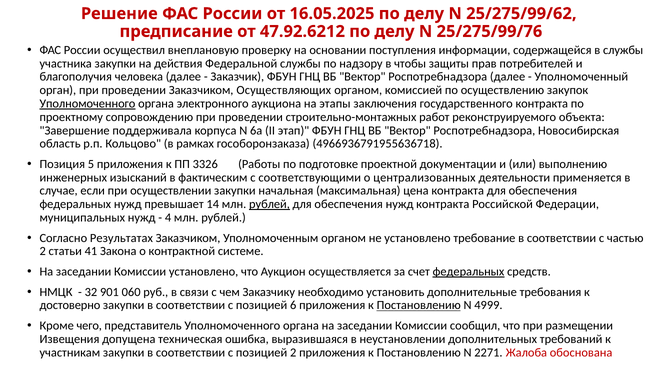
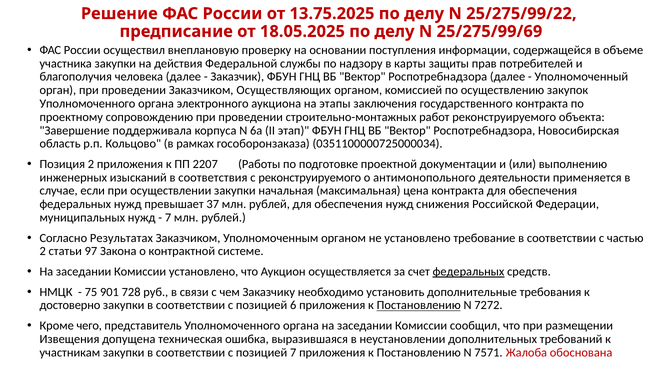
16.05.2025: 16.05.2025 -> 13.75.2025 (332, 14)
25/275/99/62: 25/275/99/62 -> 25/275/99/22 (521, 14)
47.92.6212: 47.92.6212 -> 18.05.2025 (302, 31)
25/275/99/76: 25/275/99/76 -> 25/275/99/69 (489, 31)
в службы: службы -> объеме (623, 50)
чтобы: чтобы -> карты (410, 63)
Уполномоченного underline: present -> none (87, 104)
4966936791955636718: 4966936791955636718 -> 0351100000725000034 (378, 144)
Позиция 5: 5 -> 2 (91, 164)
3326: 3326 -> 2207 (205, 164)
фактическим: фактическим -> соответствия (213, 178)
с соответствующими: соответствующими -> реконструируемого (310, 178)
централизованных: централизованных -> антимонопольного (424, 178)
14: 14 -> 37 (213, 204)
рублей underline: present -> none (269, 204)
нужд контракта: контракта -> снижения (443, 204)
4: 4 -> 7 (168, 218)
41: 41 -> 97 (91, 252)
32: 32 -> 75 (91, 292)
060: 060 -> 728 (131, 292)
4999: 4999 -> 7272 (488, 306)
позицией 2: 2 -> 7 (293, 353)
2271: 2271 -> 7571 (488, 353)
